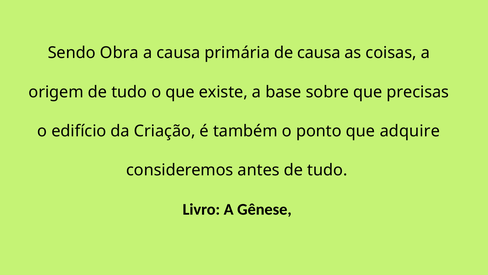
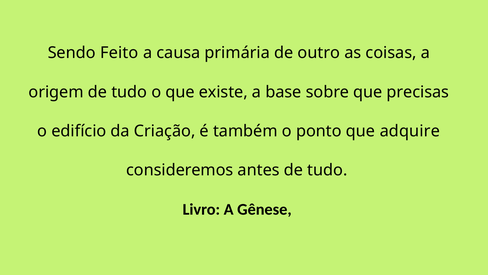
Obra: Obra -> Feito (119, 53)
de causa: causa -> outro (319, 53)
